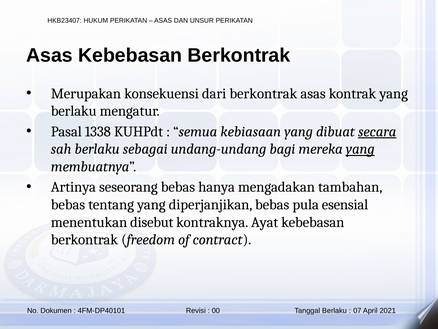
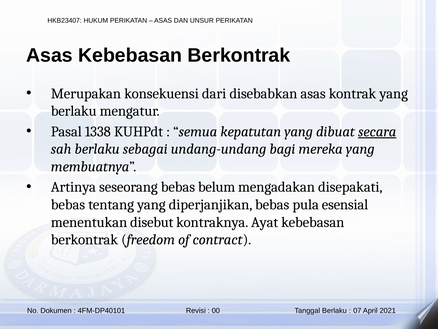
dari berkontrak: berkontrak -> disebabkan (263, 93)
kebiasaan: kebiasaan -> kepatutan (251, 131)
yang underline: present -> none (360, 149)
hanya: hanya -> belum (217, 187)
tambahan: tambahan -> disepakati (350, 187)
